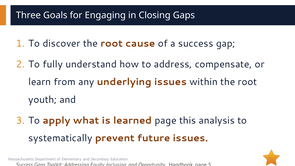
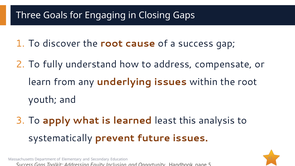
learned page: page -> least (166, 120)
